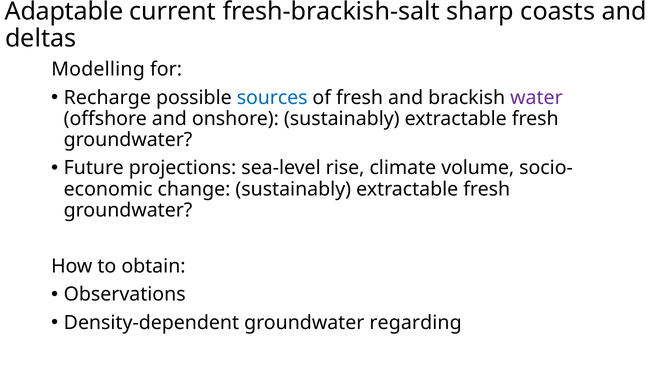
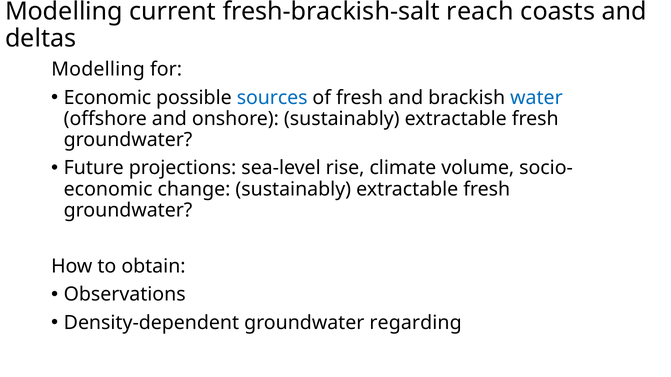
Adaptable: Adaptable -> Modelling (64, 11)
sharp: sharp -> reach (480, 11)
Recharge: Recharge -> Economic (107, 98)
water colour: purple -> blue (536, 98)
